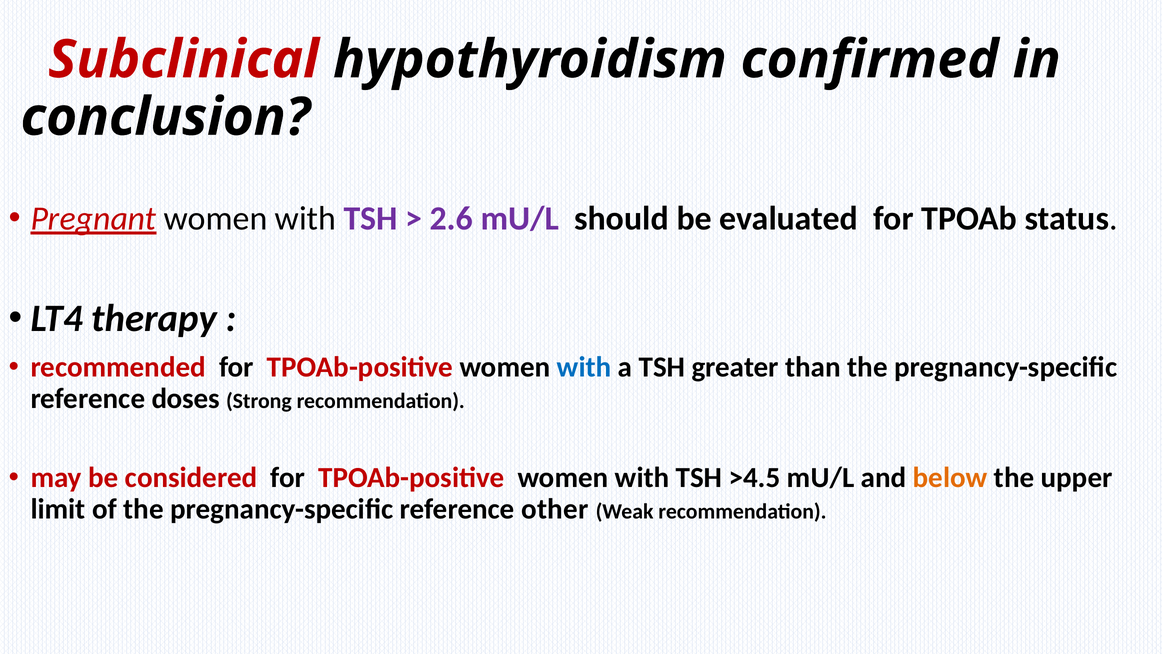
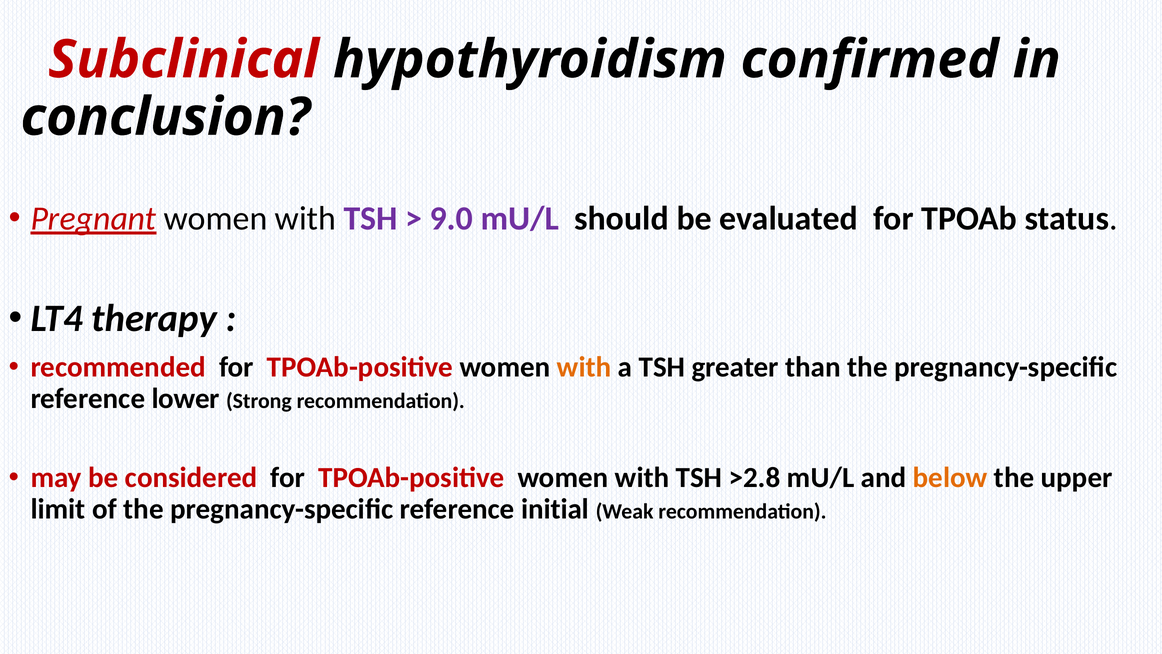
2.6: 2.6 -> 9.0 (451, 218)
with colour: blue -> orange (584, 367)
doses: doses -> lower (186, 398)
>4.5: >4.5 -> >2.8 (755, 477)
other: other -> initial (555, 509)
